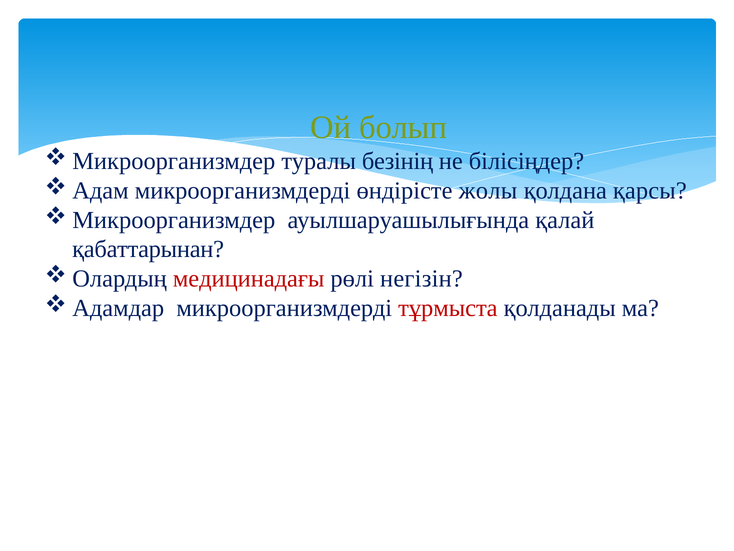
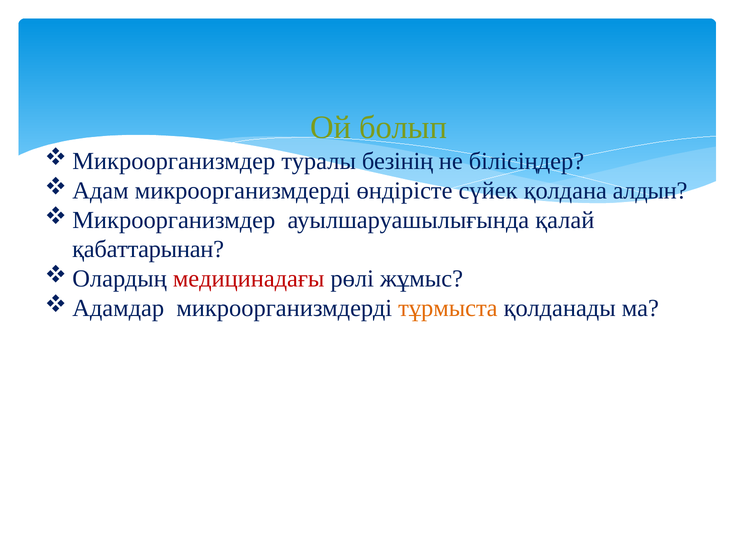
жолы: жолы -> сүйек (488, 190)
қарсы: қарсы -> алдын (650, 190)
негізін: негізін -> жұмыс (422, 278)
тұрмыста colour: red -> orange (448, 308)
